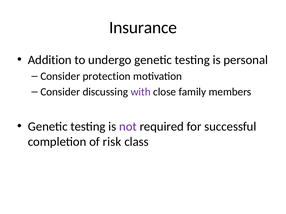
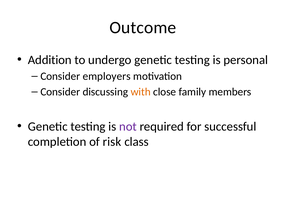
Insurance: Insurance -> Outcome (143, 28)
protection: protection -> employers (107, 76)
with colour: purple -> orange (141, 92)
